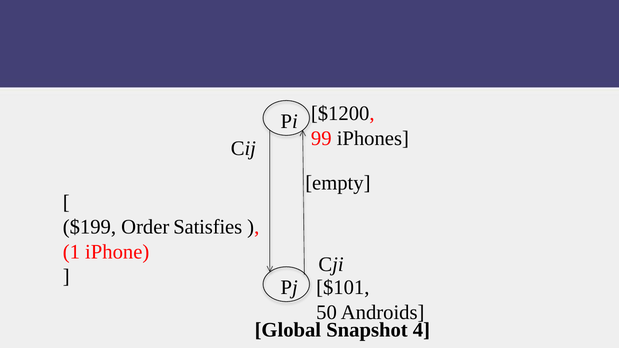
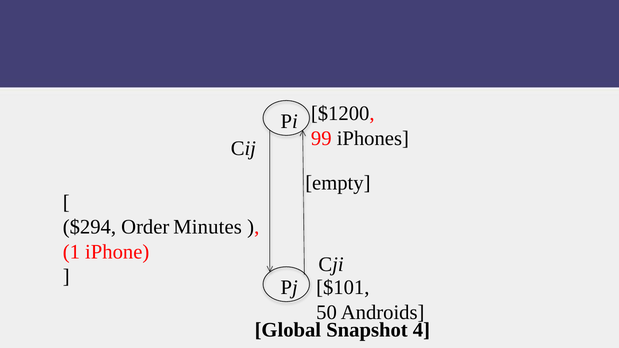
$199: $199 -> $294 (89, 227)
Satisfies: Satisfies -> Minutes (208, 227)
